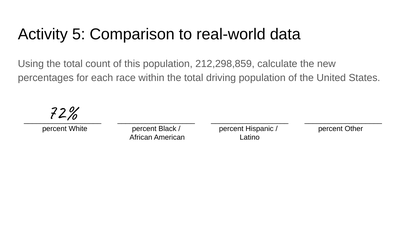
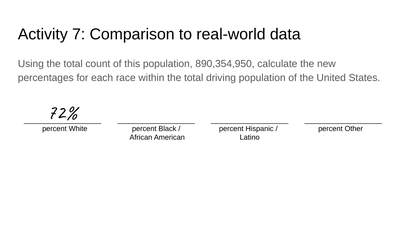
5: 5 -> 7 (79, 34)
212,298,859: 212,298,859 -> 890,354,950 (225, 64)
